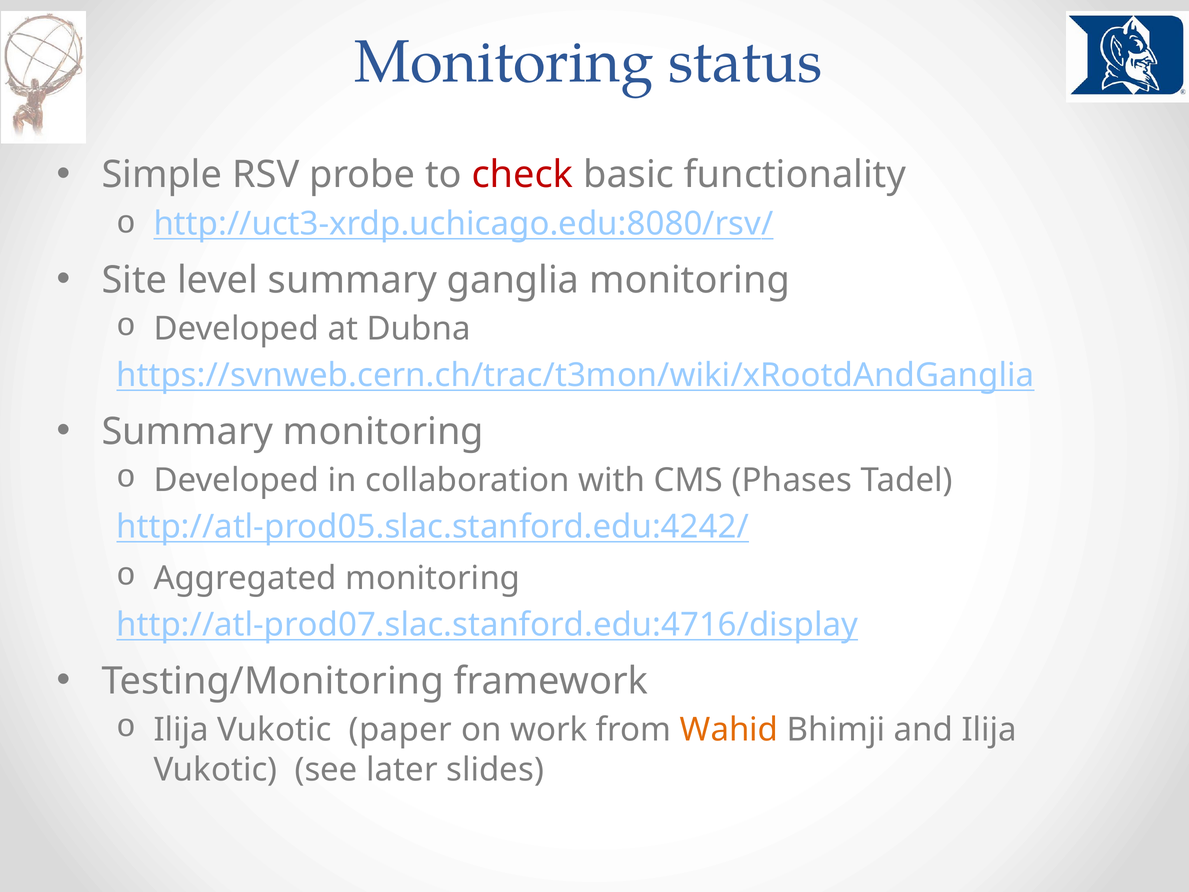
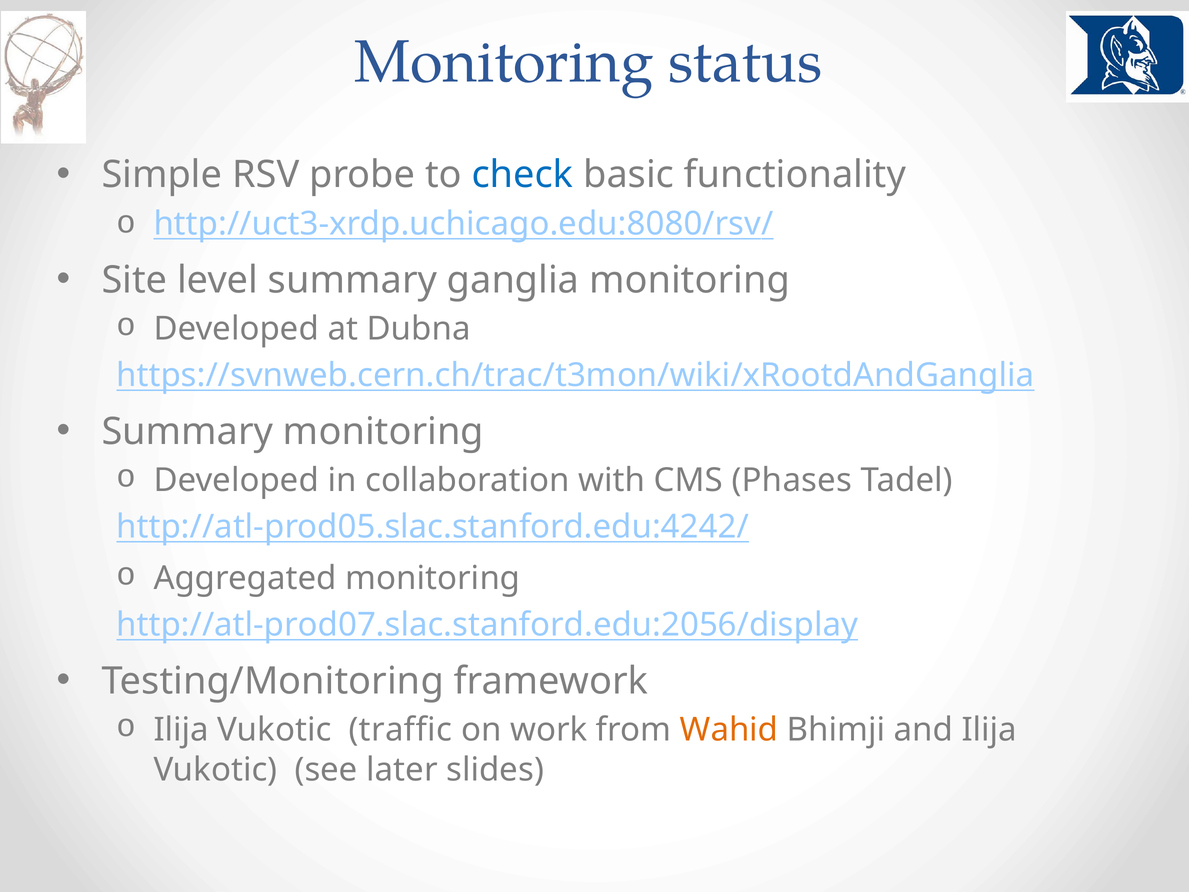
check colour: red -> blue (522, 175)
http://atl-prod07.slac.stanford.edu:4716/display: http://atl-prod07.slac.stanford.edu:4716/display -> http://atl-prod07.slac.stanford.edu:2056/display (487, 625)
paper: paper -> traffic (400, 730)
